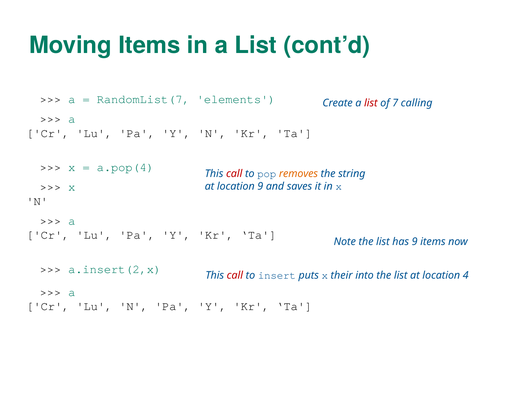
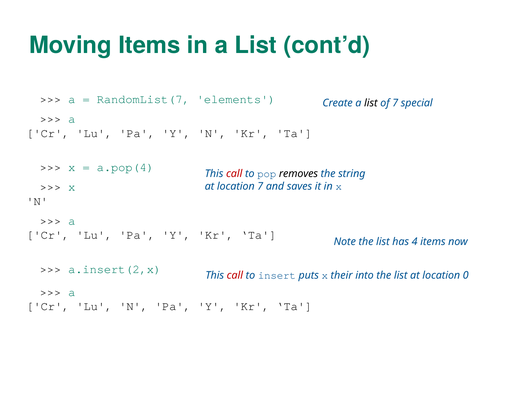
list colour: red -> black (371, 103)
calling: calling -> special (417, 103)
removes colour: orange -> black (298, 174)
location 9: 9 -> 7 (260, 186)
has 9: 9 -> 4 (415, 241)
4: 4 -> 0 (466, 275)
